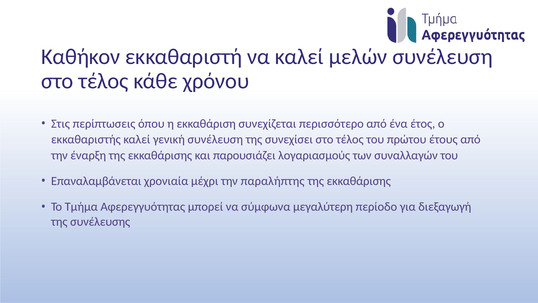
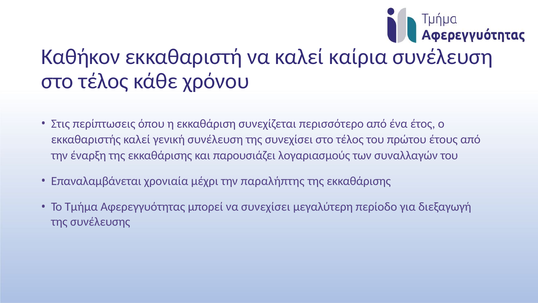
μελών: μελών -> καίρια (358, 57)
να σύμφωνα: σύμφωνα -> συνεχίσει (266, 207)
